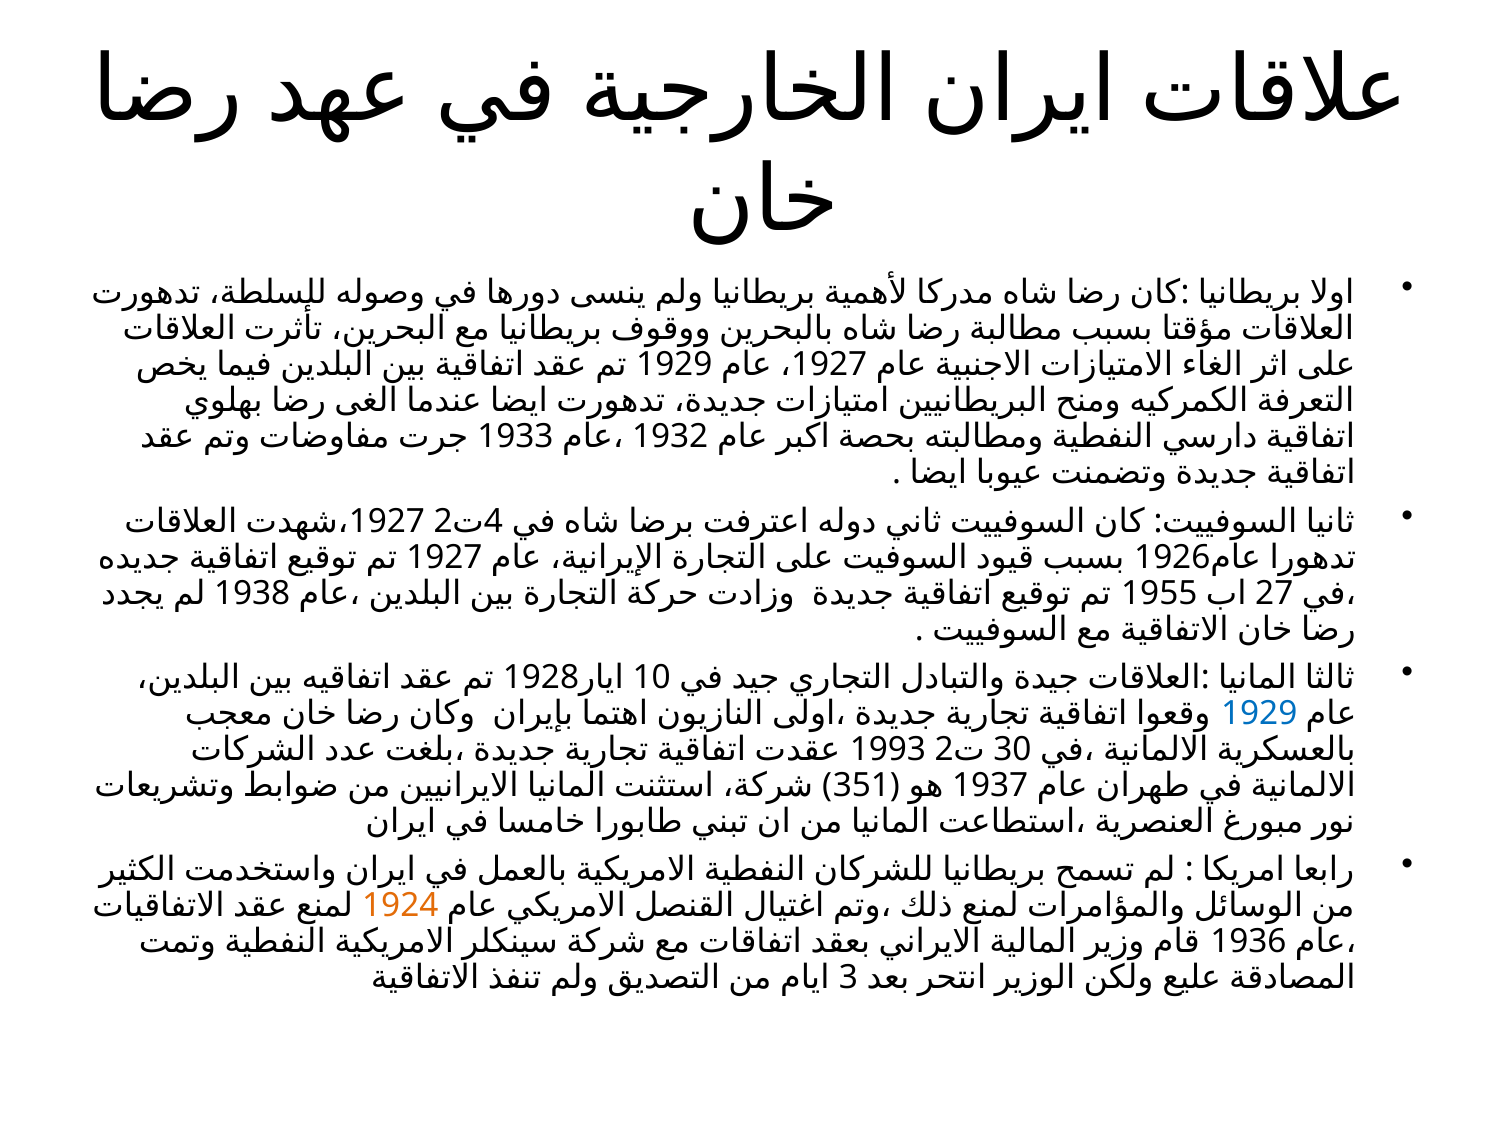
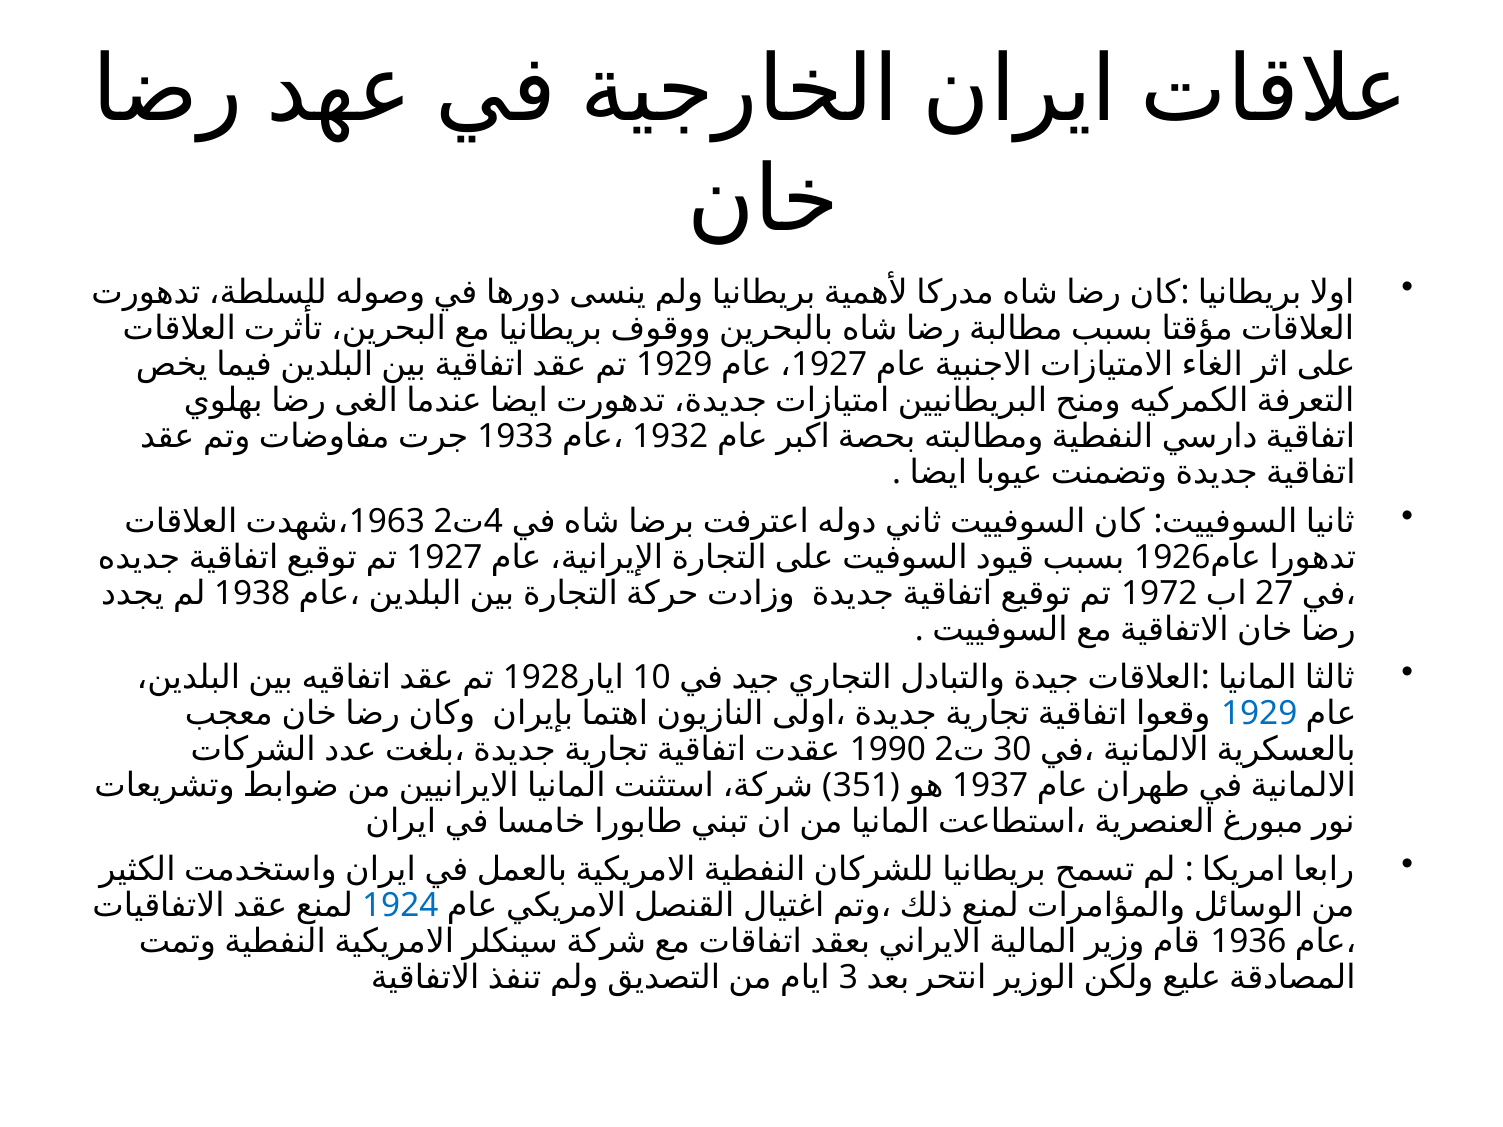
1927: 1927 -> 1963 (387, 521)
1955: 1955 -> 1972 (1159, 593)
1993: 1993 -> 1990 (888, 749)
1924 colour: orange -> blue (400, 906)
